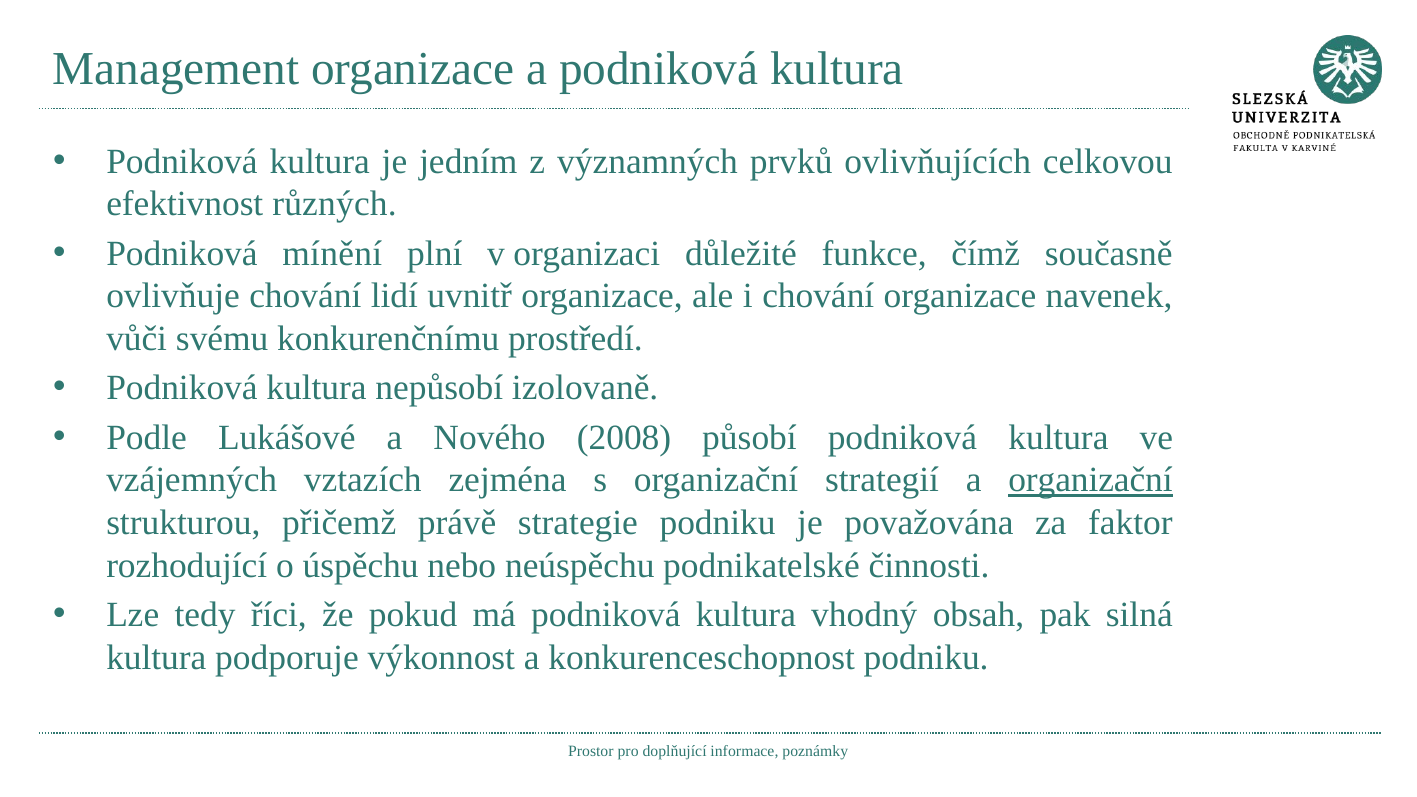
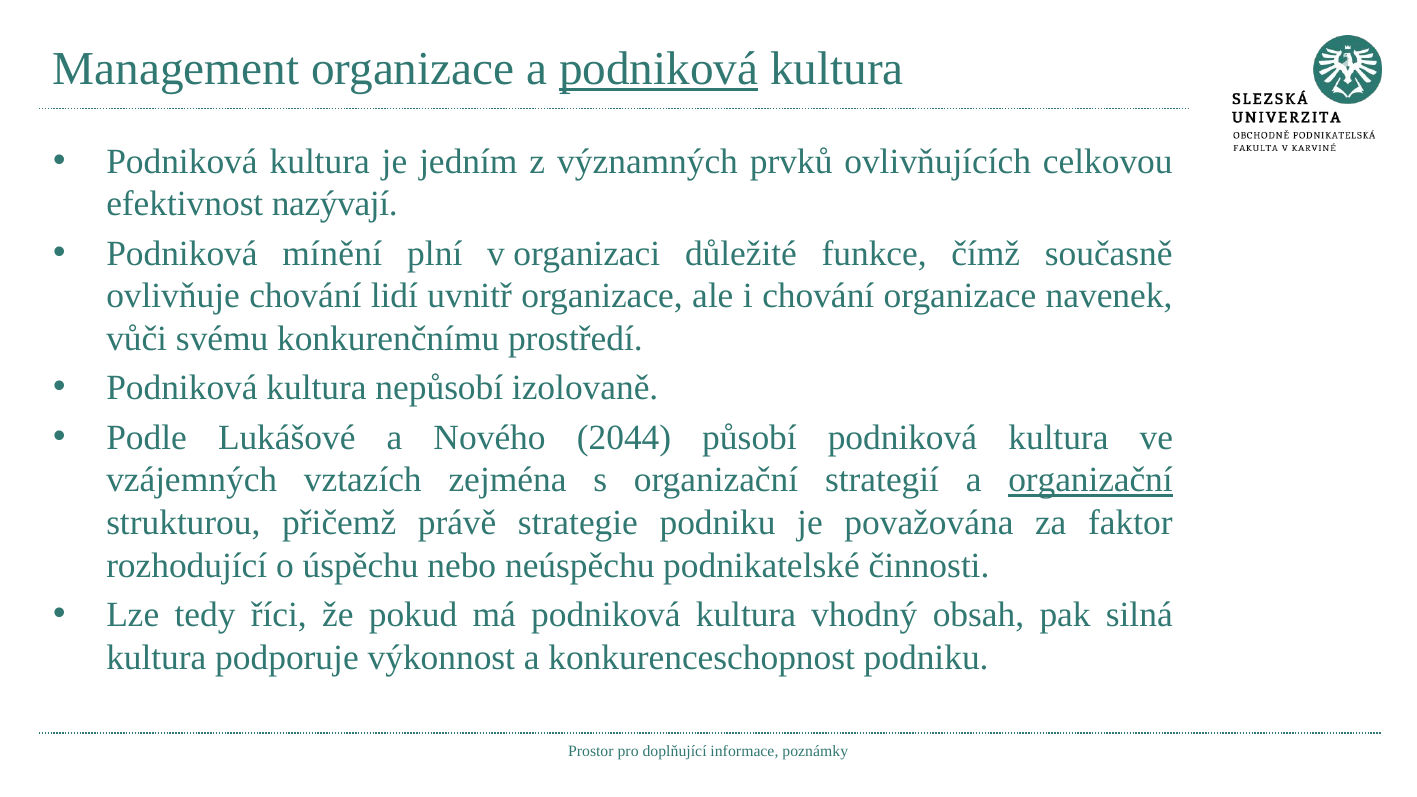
podniková underline: none -> present (659, 69)
různých: různých -> nazývají (335, 204)
2008: 2008 -> 2044 (624, 438)
